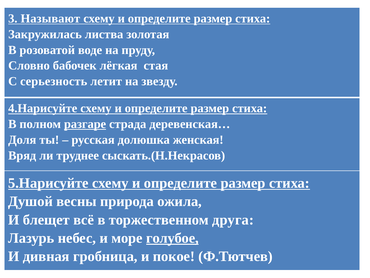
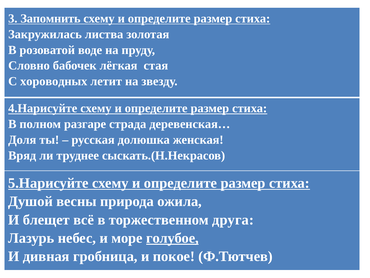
Называют: Называют -> Запомнить (50, 19)
серьезность: серьезность -> хороводных (54, 81)
разгаре underline: present -> none (85, 124)
